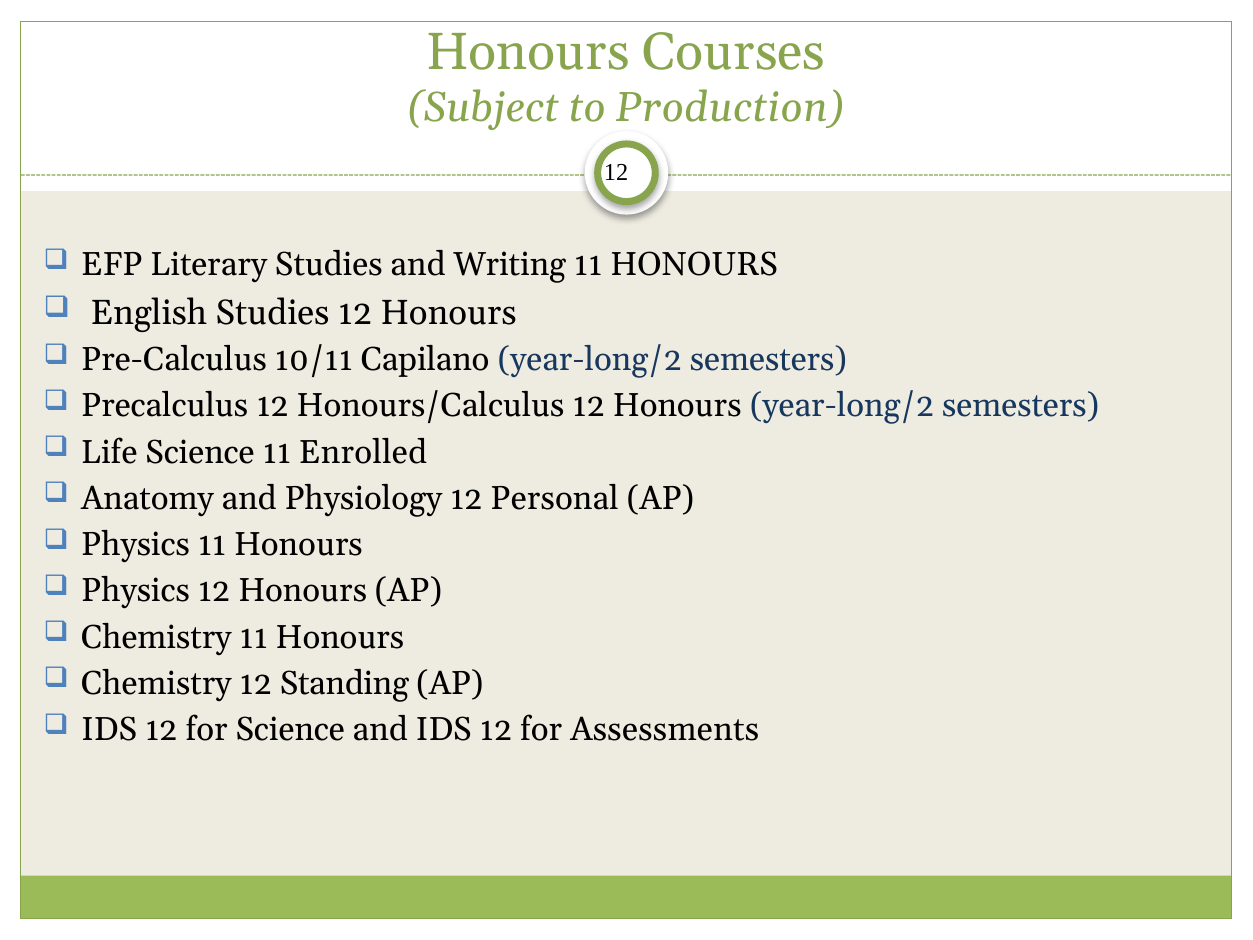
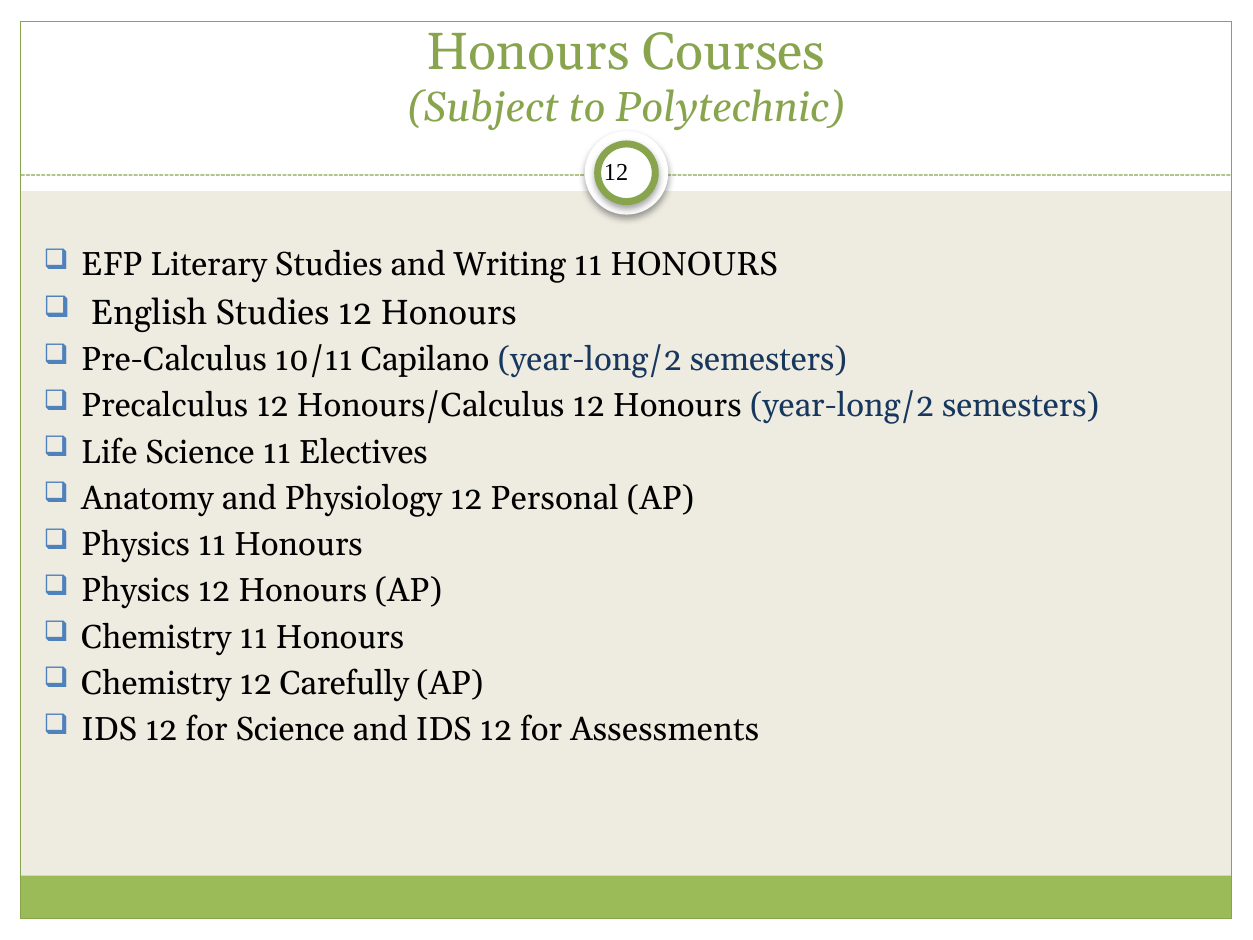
Production: Production -> Polytechnic (730, 108)
Enrolled: Enrolled -> Electives (363, 452)
Standing: Standing -> Carefully (344, 683)
